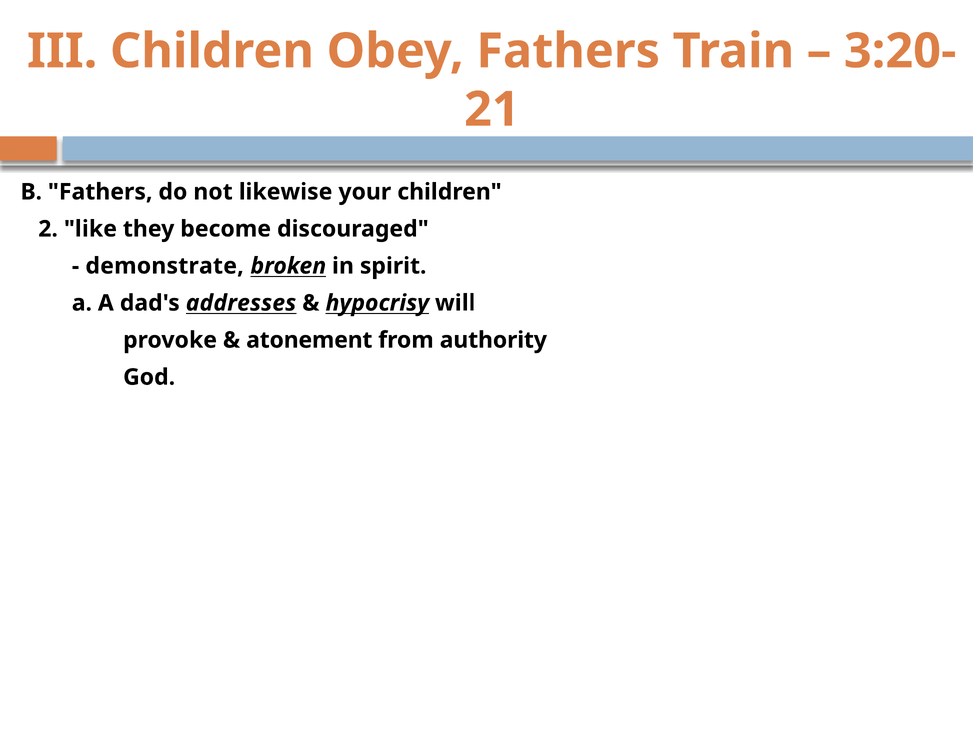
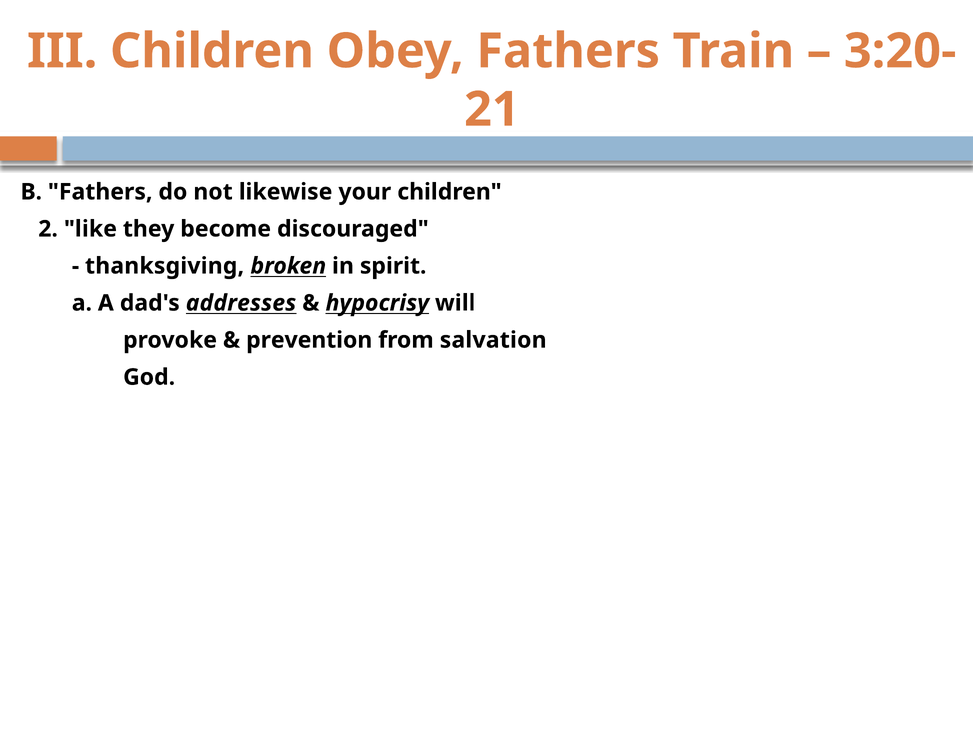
demonstrate: demonstrate -> thanksgiving (165, 266)
atonement: atonement -> prevention (309, 340)
authority: authority -> salvation (493, 340)
